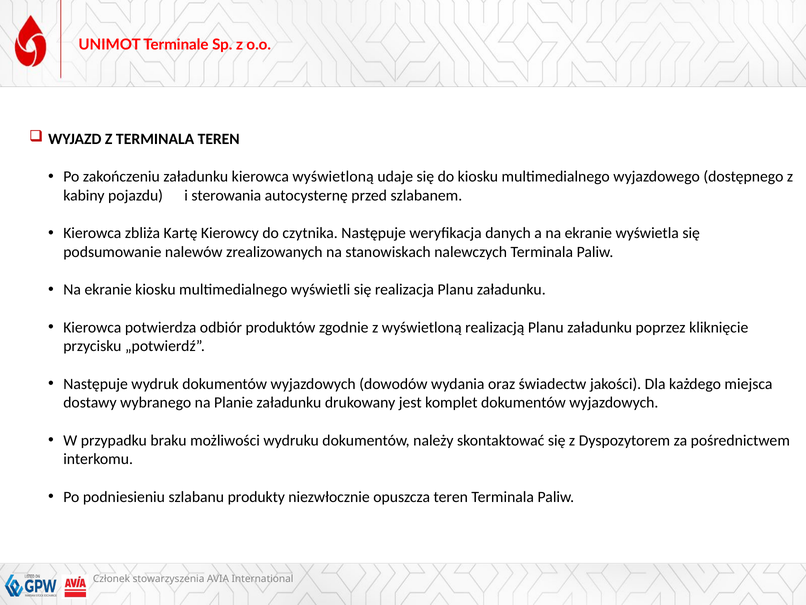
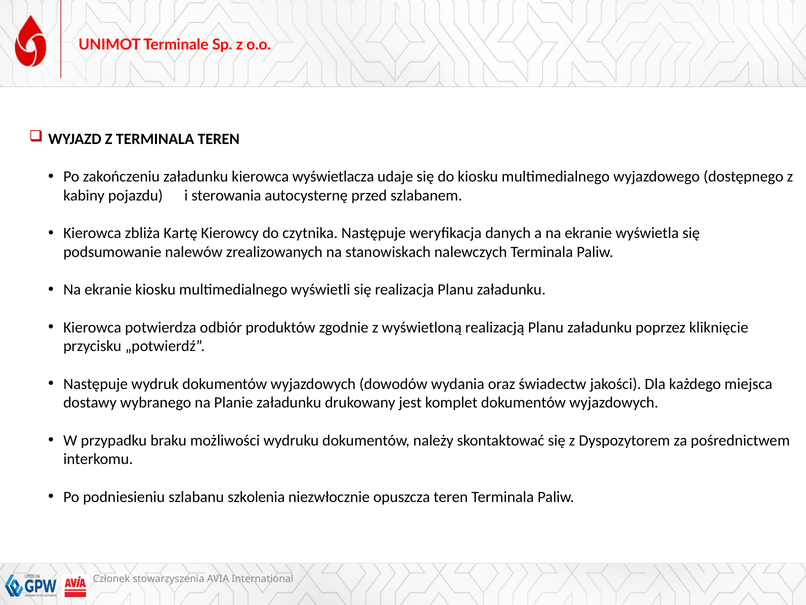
kierowca wyświetloną: wyświetloną -> wyświetlacza (333, 177)
produkty: produkty -> szkolenia (256, 496)
